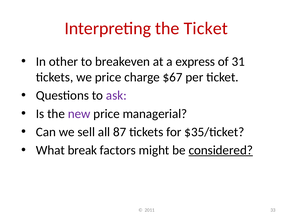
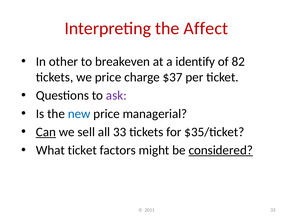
the Ticket: Ticket -> Affect (206, 28)
express: express -> identify (195, 61)
31: 31 -> 82 (238, 61)
$67: $67 -> $37 (173, 77)
new colour: purple -> blue (79, 114)
Can underline: none -> present (46, 132)
all 87: 87 -> 33 (120, 132)
What break: break -> ticket (82, 150)
